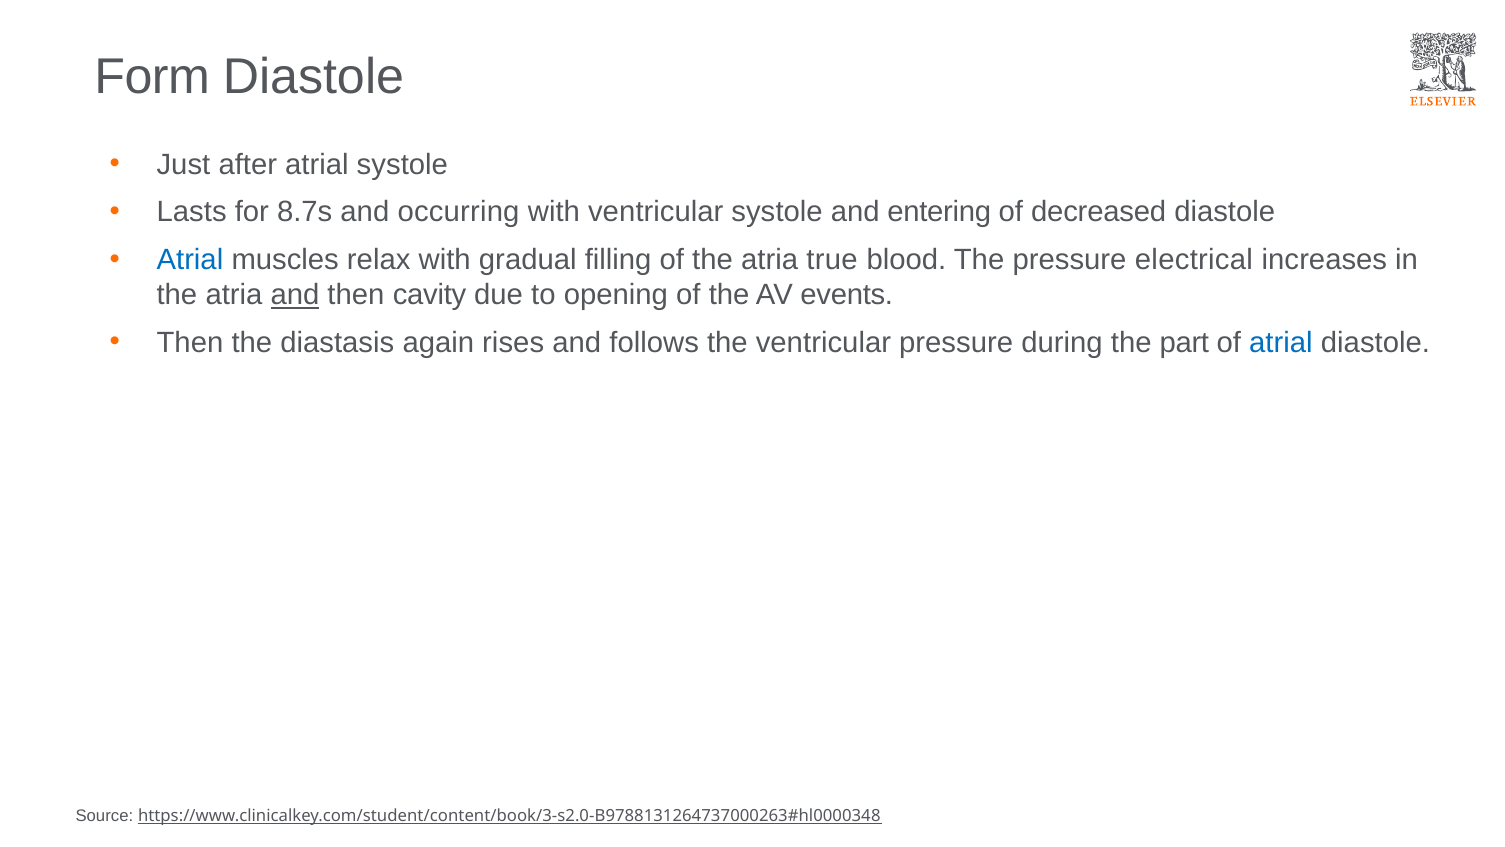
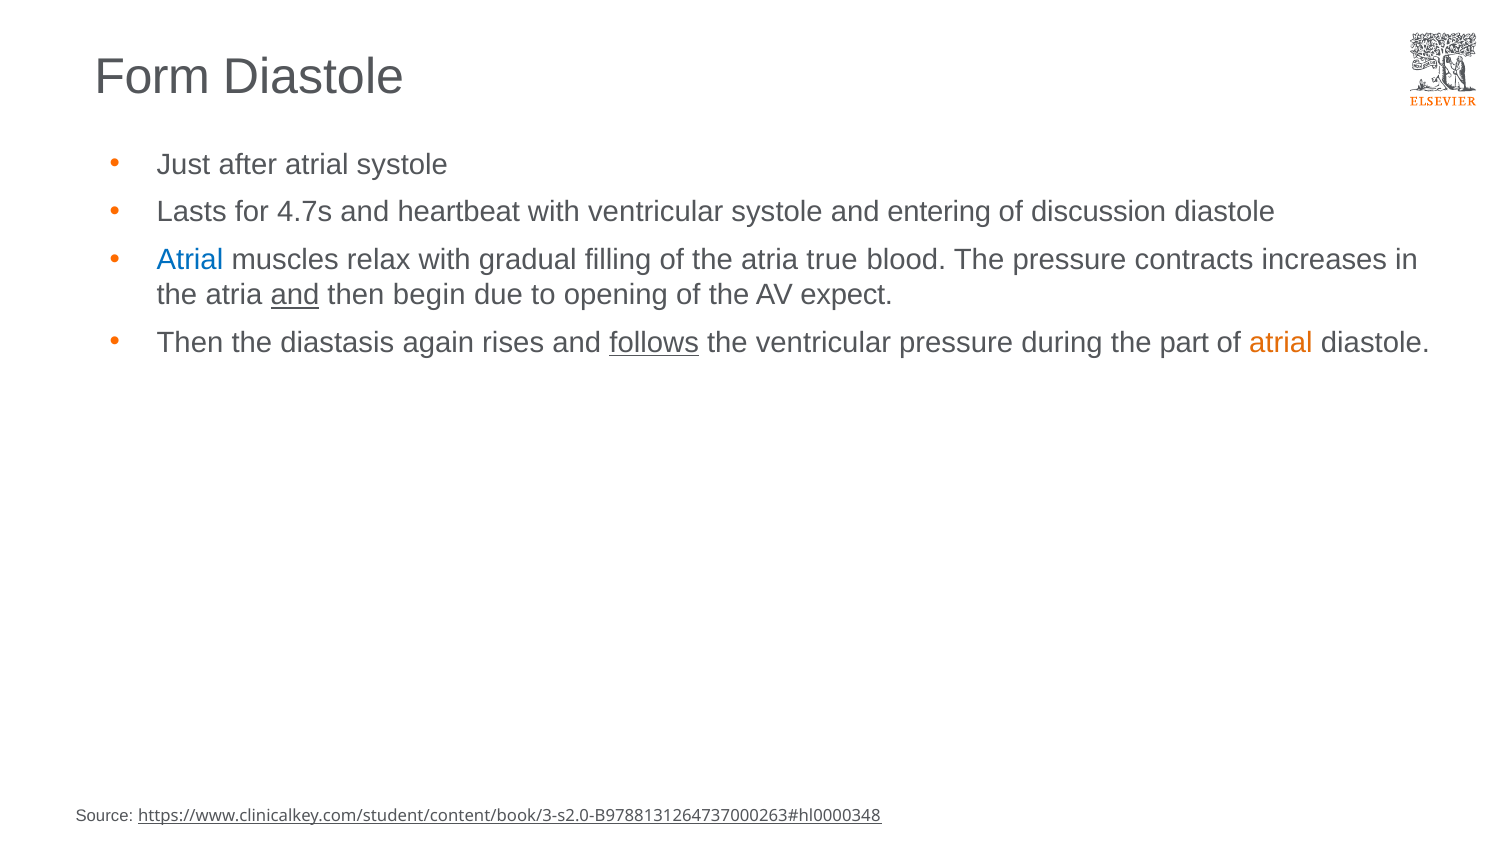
8.7s: 8.7s -> 4.7s (305, 212)
occurring: occurring -> heartbeat (459, 212)
decreased: decreased -> discussion (1099, 212)
electrical: electrical -> contracts (1194, 260)
cavity: cavity -> begin (429, 295)
events: events -> expect (847, 295)
follows underline: none -> present (654, 343)
atrial colour: blue -> orange (1281, 343)
